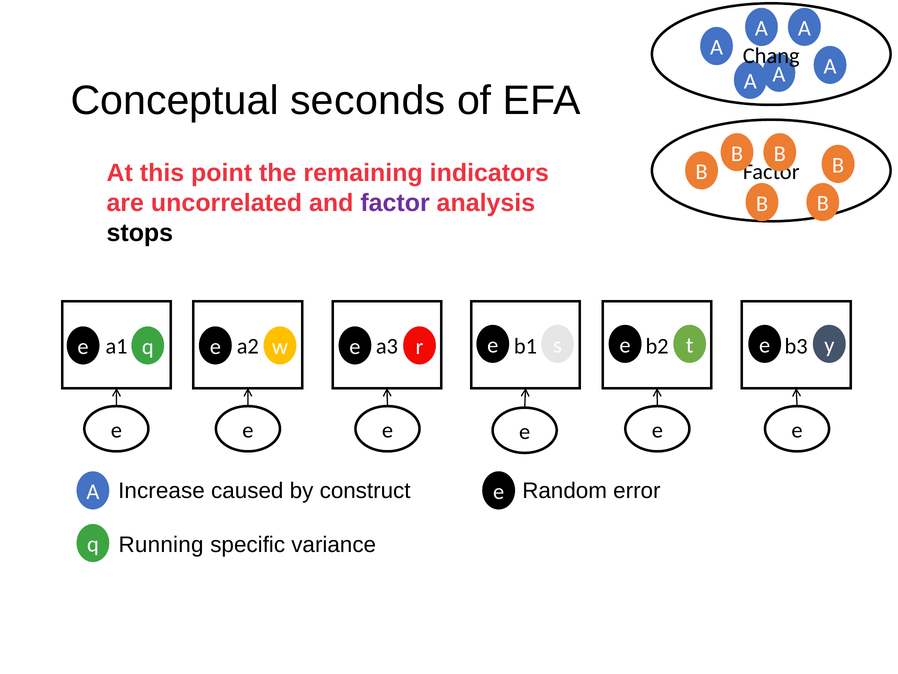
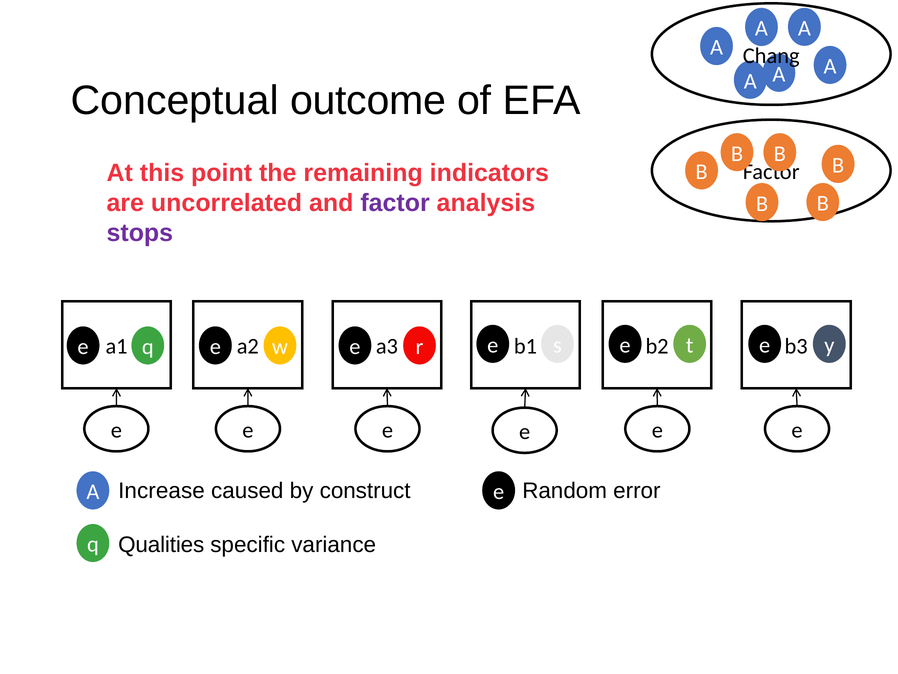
seconds: seconds -> outcome (368, 101)
stops colour: black -> purple (140, 233)
Running: Running -> Qualities (161, 544)
